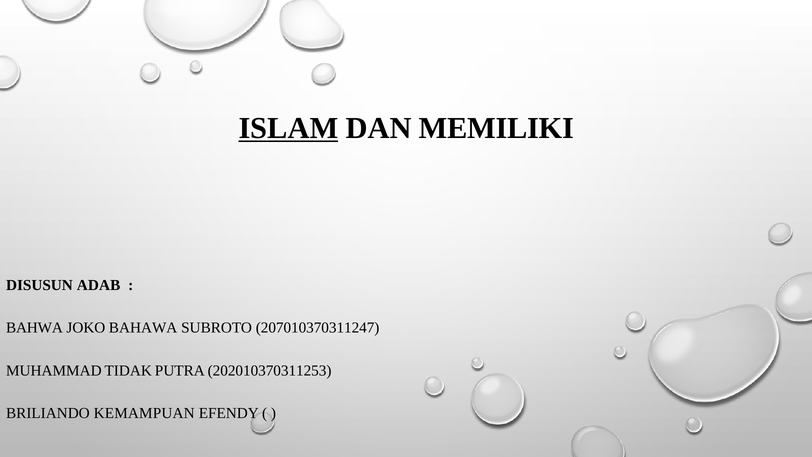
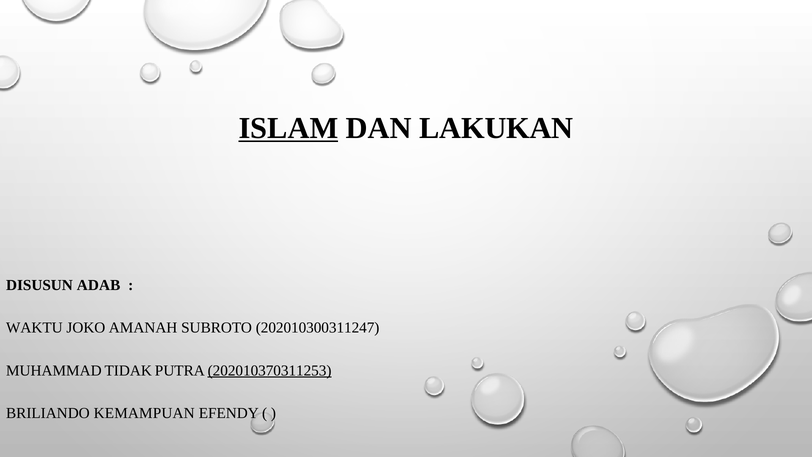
MEMILIKI: MEMILIKI -> LAKUKAN (496, 128)
BAHWA: BAHWA -> WAKTU (34, 328)
BAHAWA: BAHAWA -> AMANAH (143, 328)
207010370311247: 207010370311247 -> 202010300311247 (318, 328)
202010370311253 underline: none -> present (270, 370)
